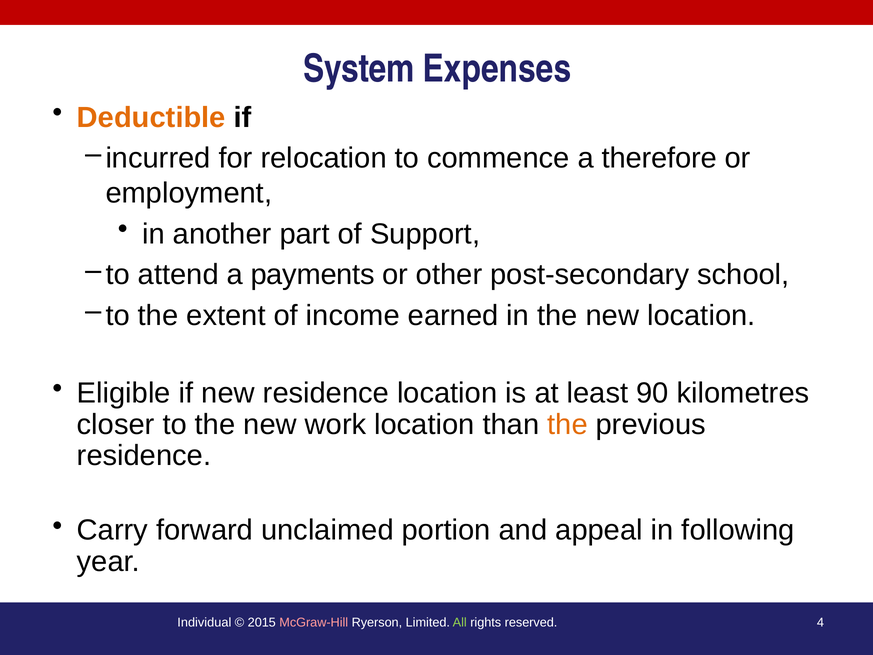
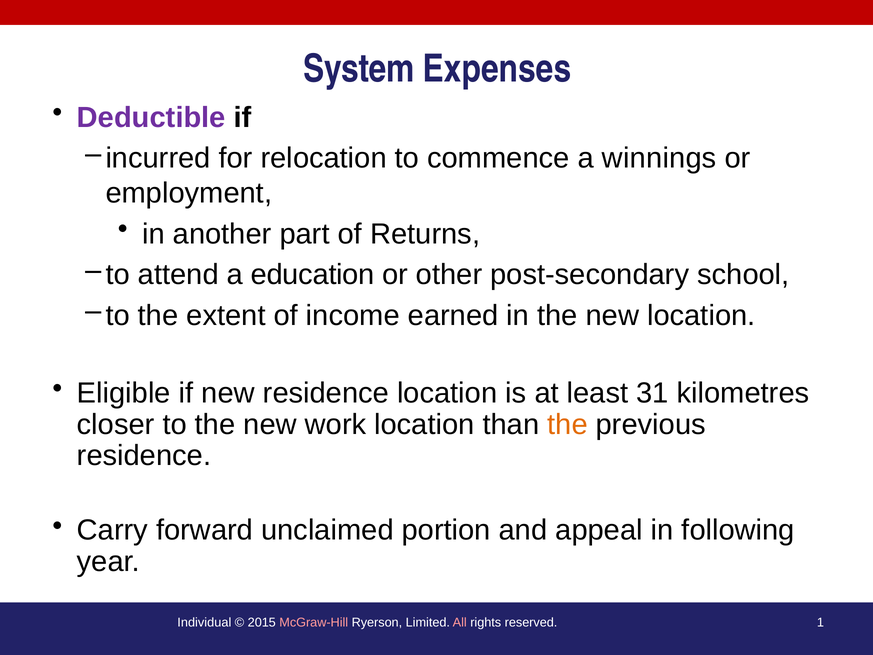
Deductible colour: orange -> purple (151, 117)
therefore: therefore -> winnings (659, 158)
Support: Support -> Returns (425, 234)
payments: payments -> education (313, 275)
90: 90 -> 31 (652, 393)
All colour: light green -> pink (460, 622)
4: 4 -> 1 (821, 622)
